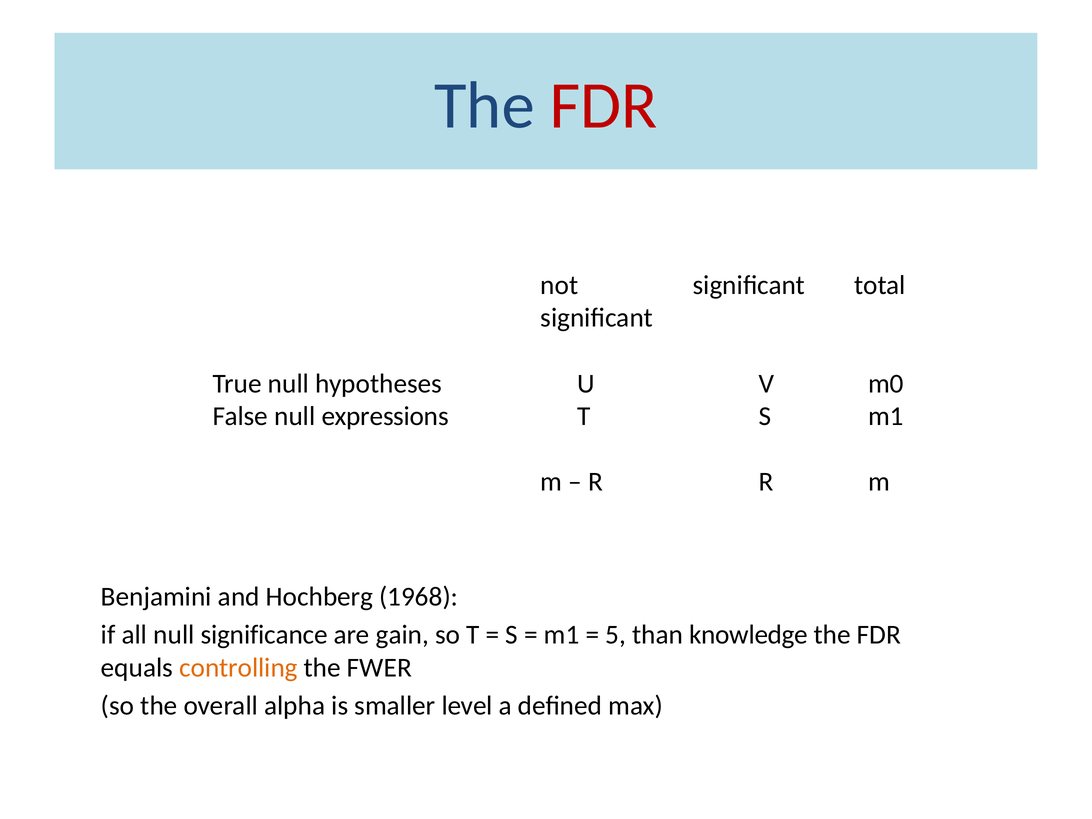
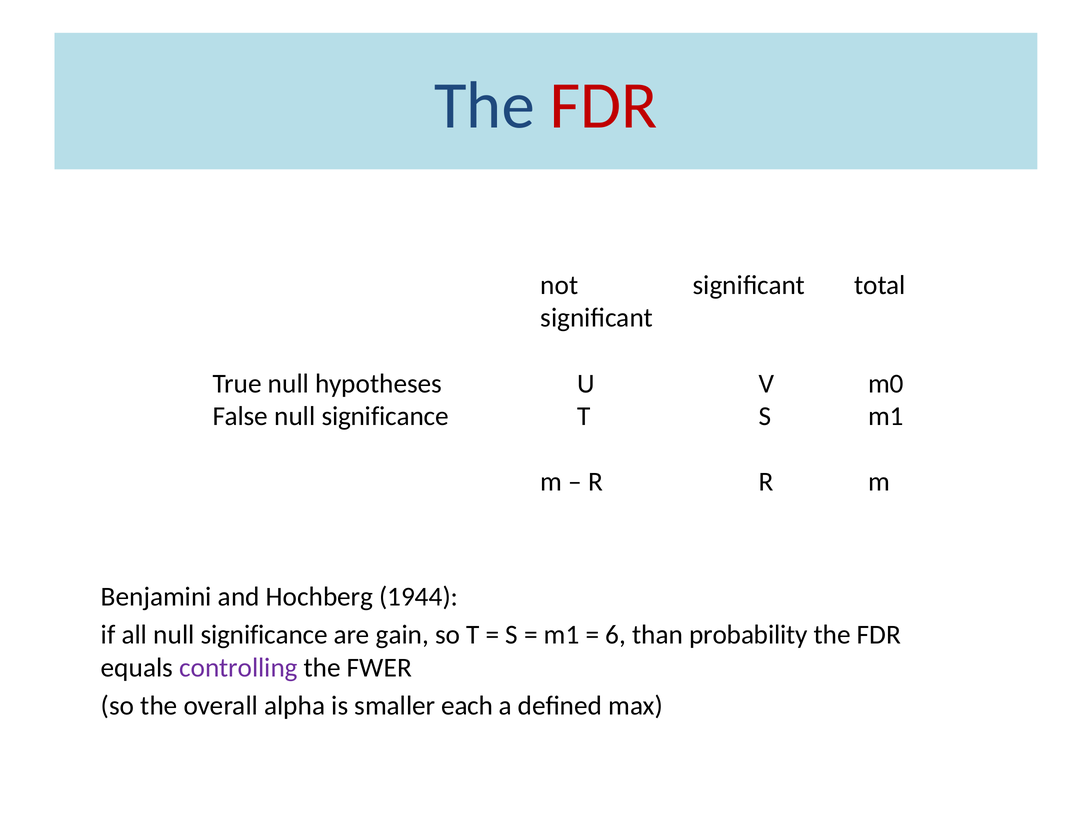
False null expressions: expressions -> significance (385, 416)
1968: 1968 -> 1944 (419, 597)
5: 5 -> 6 (616, 635)
knowledge: knowledge -> probability (748, 635)
controlling colour: orange -> purple (239, 668)
level: level -> each (467, 706)
